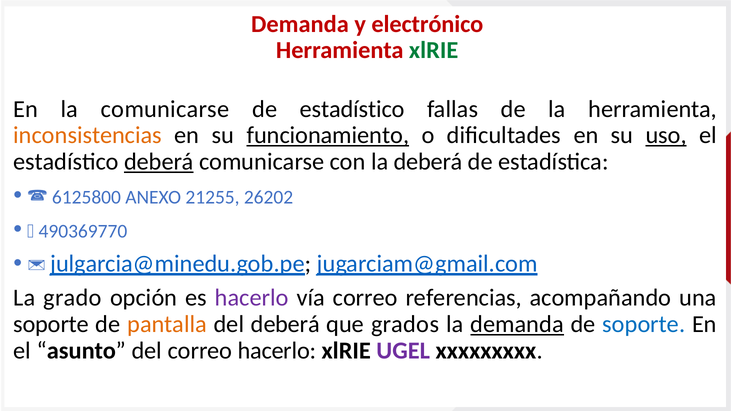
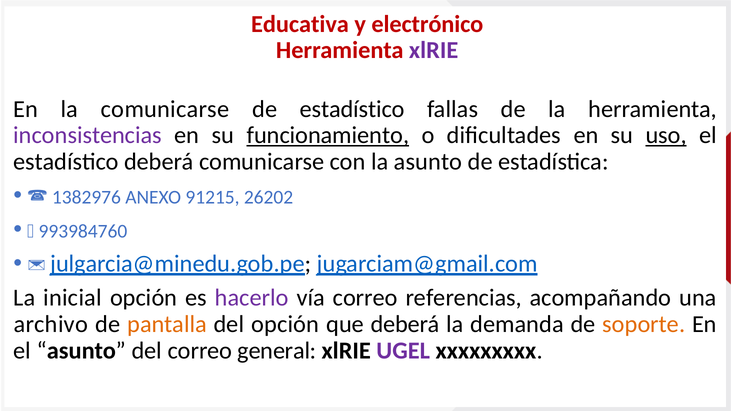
Demanda: Demanda -> Educativa (300, 24)
xlRIE colour: green -> purple (434, 50)
inconsistencias colour: orange -> purple (88, 135)
deberá underline: present -> none (159, 162)
la deberá: deberá -> asunto (428, 162)
6125800: 6125800 -> 1382976 (86, 197)
21255: 21255 -> 91215 (213, 197)
490369770: 490369770 -> 993984760 (83, 231)
grado: grado -> inicial (73, 298)
soporte: soporte -> archivo (51, 324)
del deberá: deberá -> opción (285, 324)
que grados: grados -> deberá (405, 324)
demanda underline: present -> none (517, 324)
soporte colour: blue -> orange (644, 324)
correo hacerlo: hacerlo -> general (277, 351)
